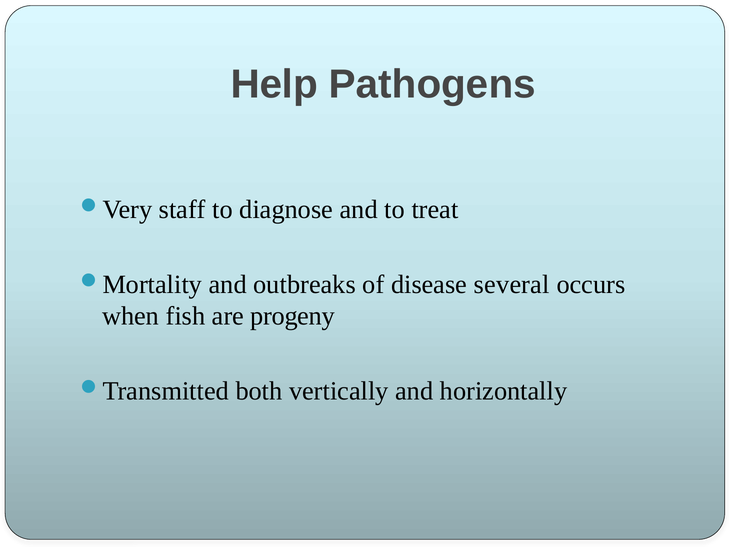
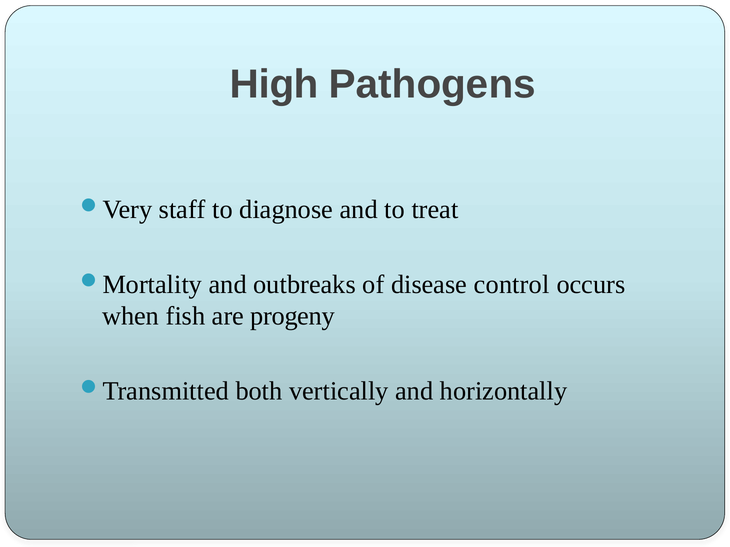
Help: Help -> High (274, 84)
several: several -> control (512, 285)
